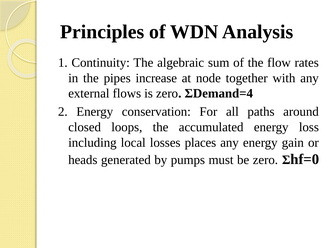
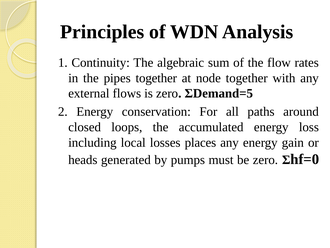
pipes increase: increase -> together (156, 78)
ΣDemand=4: ΣDemand=4 -> ΣDemand=5 (219, 93)
